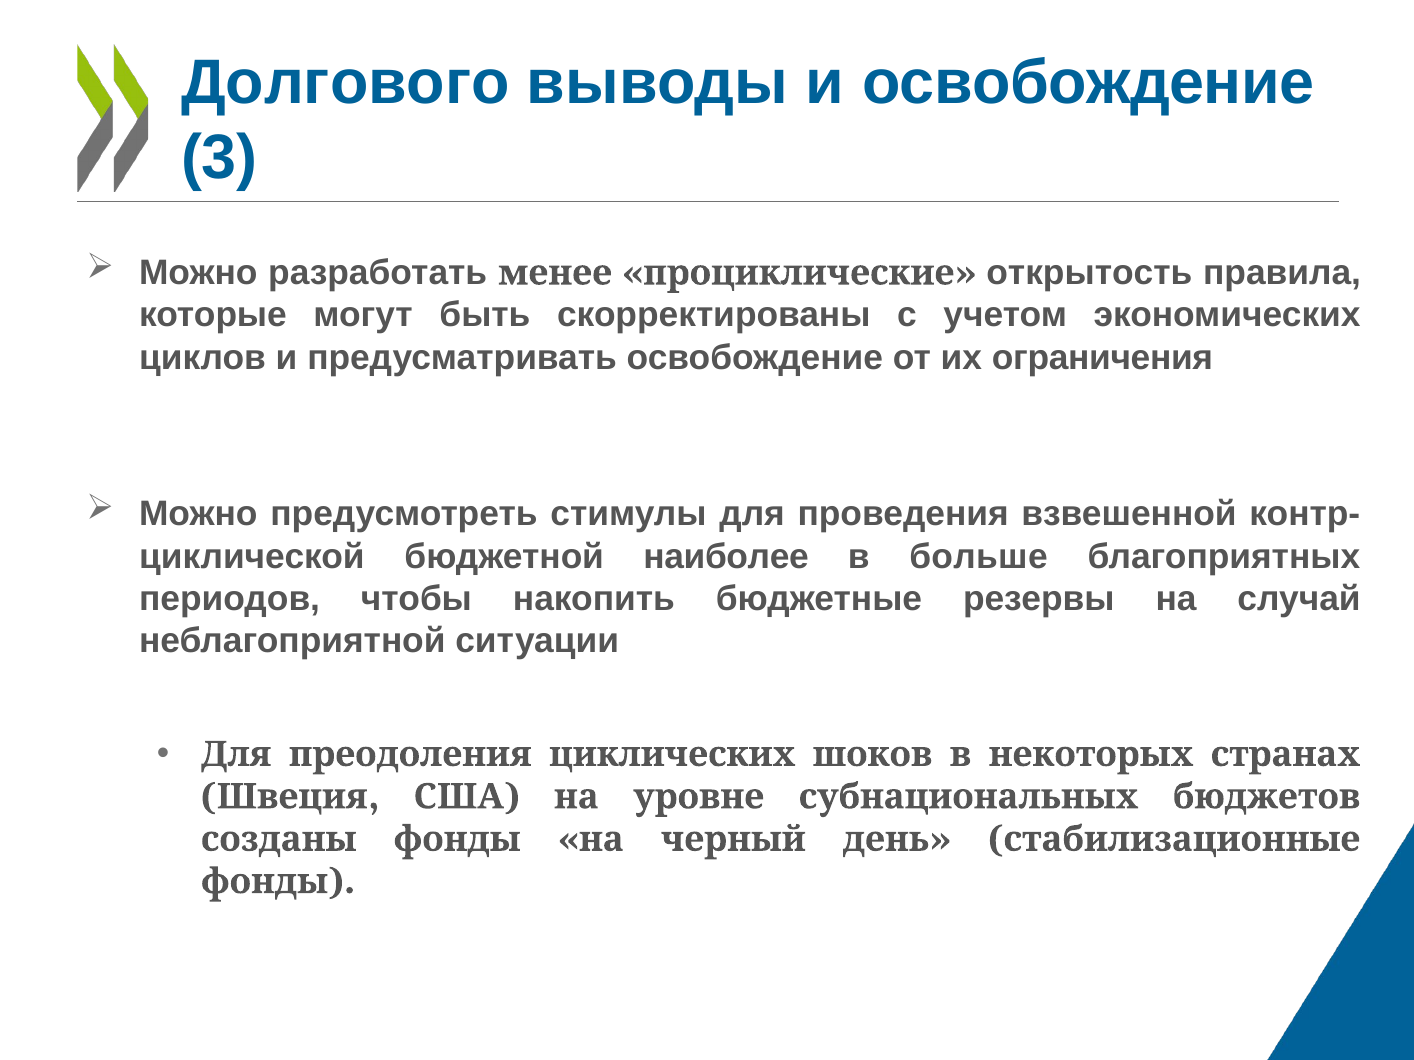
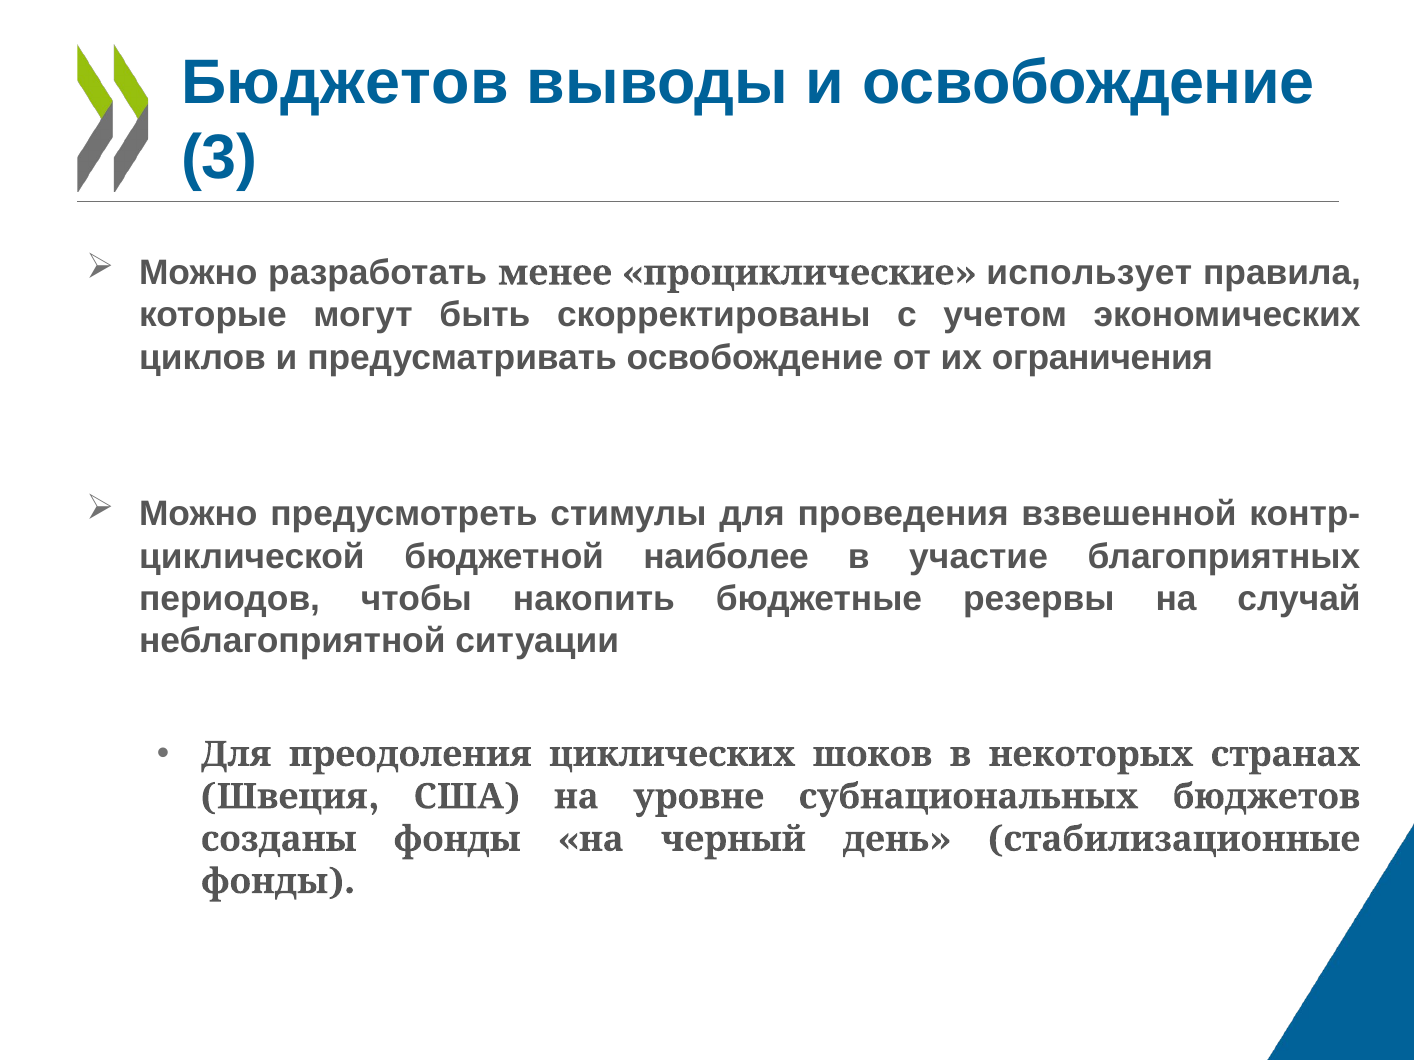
Долгового: Долгового -> Бюджетов (345, 82)
открытость: открытость -> использует (1089, 273)
больше: больше -> участие (979, 557)
